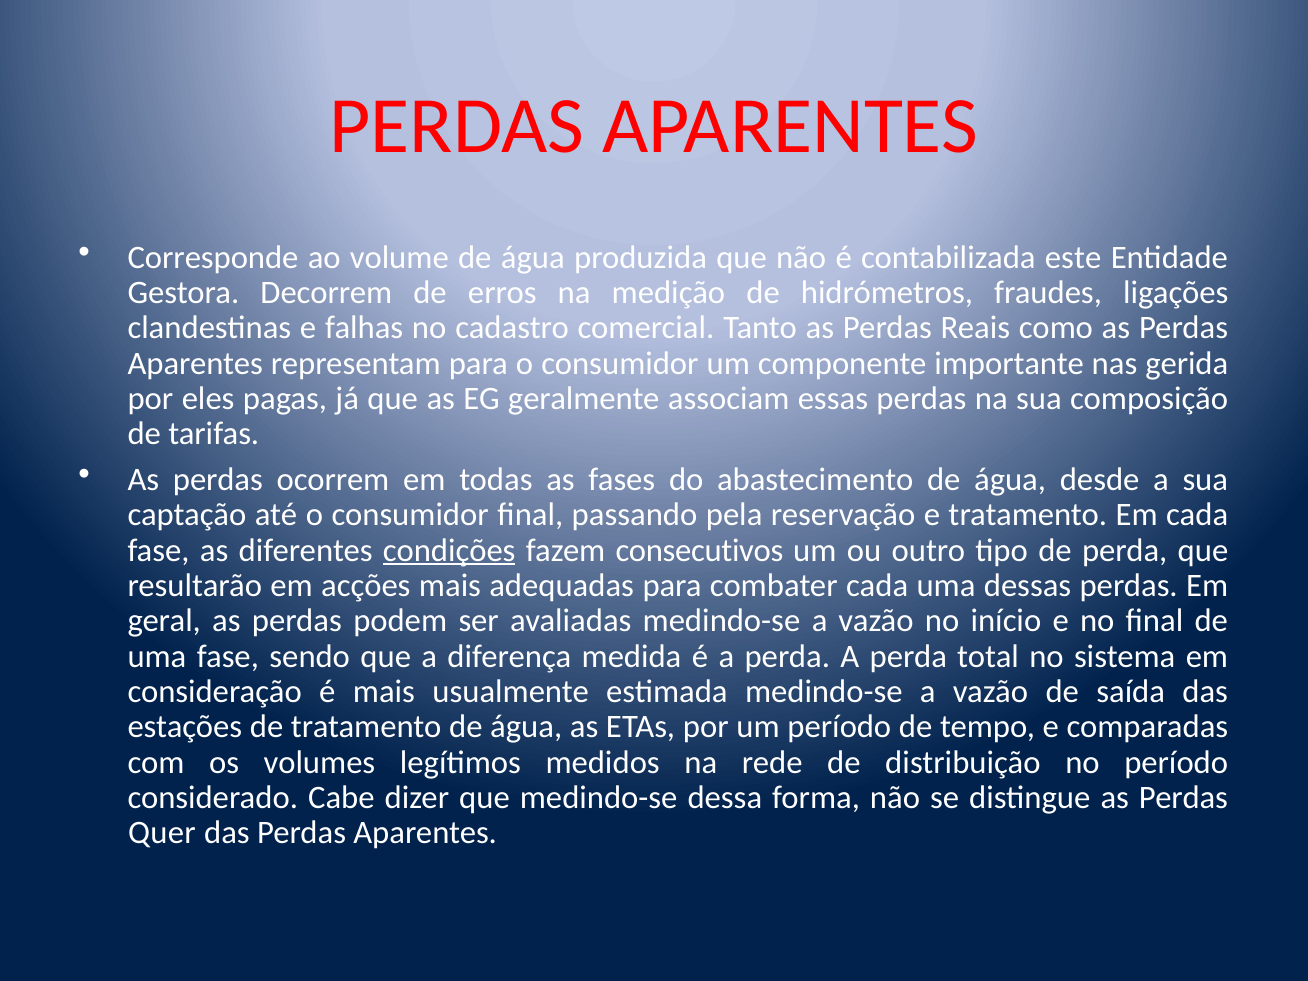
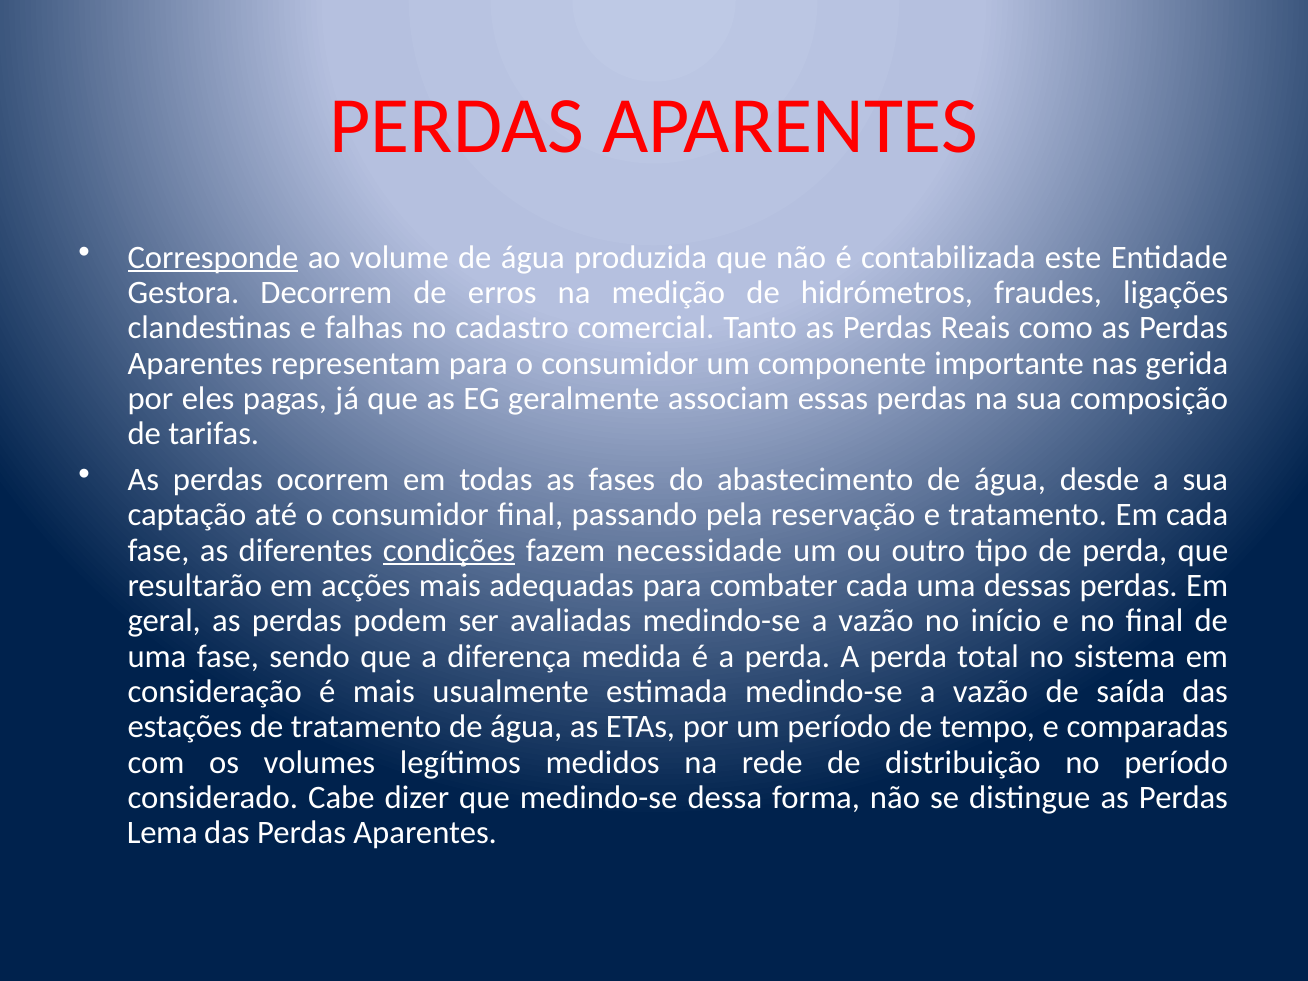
Corresponde underline: none -> present (213, 257)
consecutivos: consecutivos -> necessidade (699, 550)
Quer: Quer -> Lema (162, 833)
